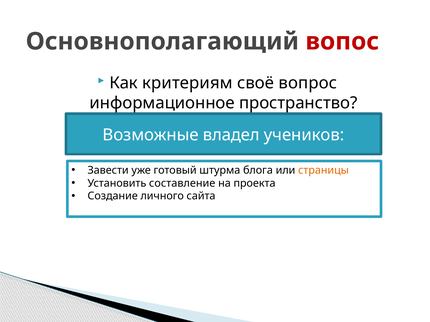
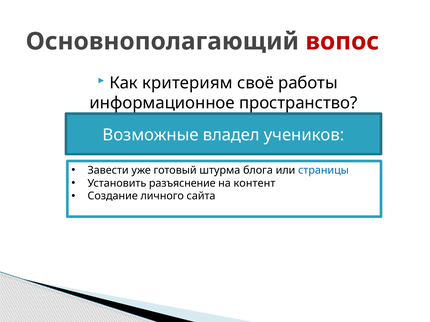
вопрос: вопрос -> работы (308, 83)
страницы colour: orange -> blue (324, 171)
составление: составление -> разъяснение (182, 183)
проекта: проекта -> контент (254, 183)
